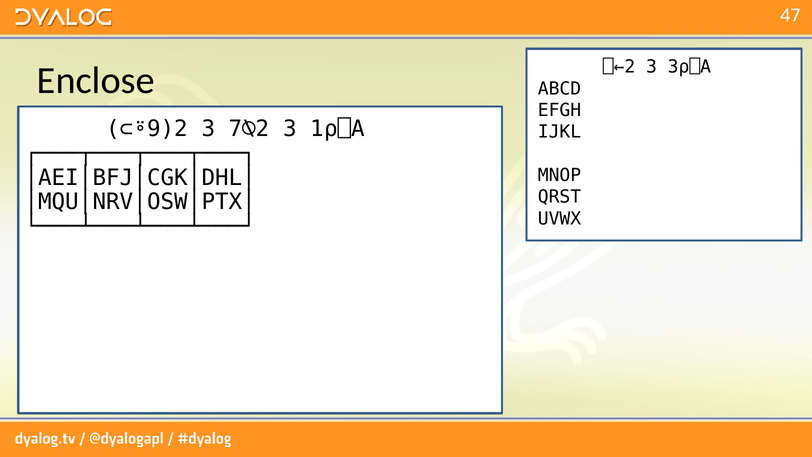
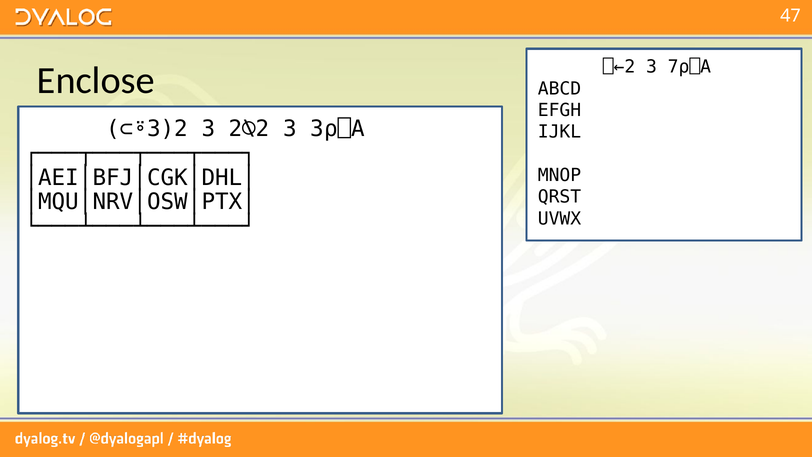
3⍴⎕A: 3⍴⎕A -> 7⍴⎕A (689, 67)
⊂⍤9)2: ⊂⍤9)2 -> ⊂⍤3)2 (147, 129)
7⍉2: 7⍉2 -> 2⍉2 (249, 129)
1⍴⎕A: 1⍴⎕A -> 3⍴⎕A (338, 129)
